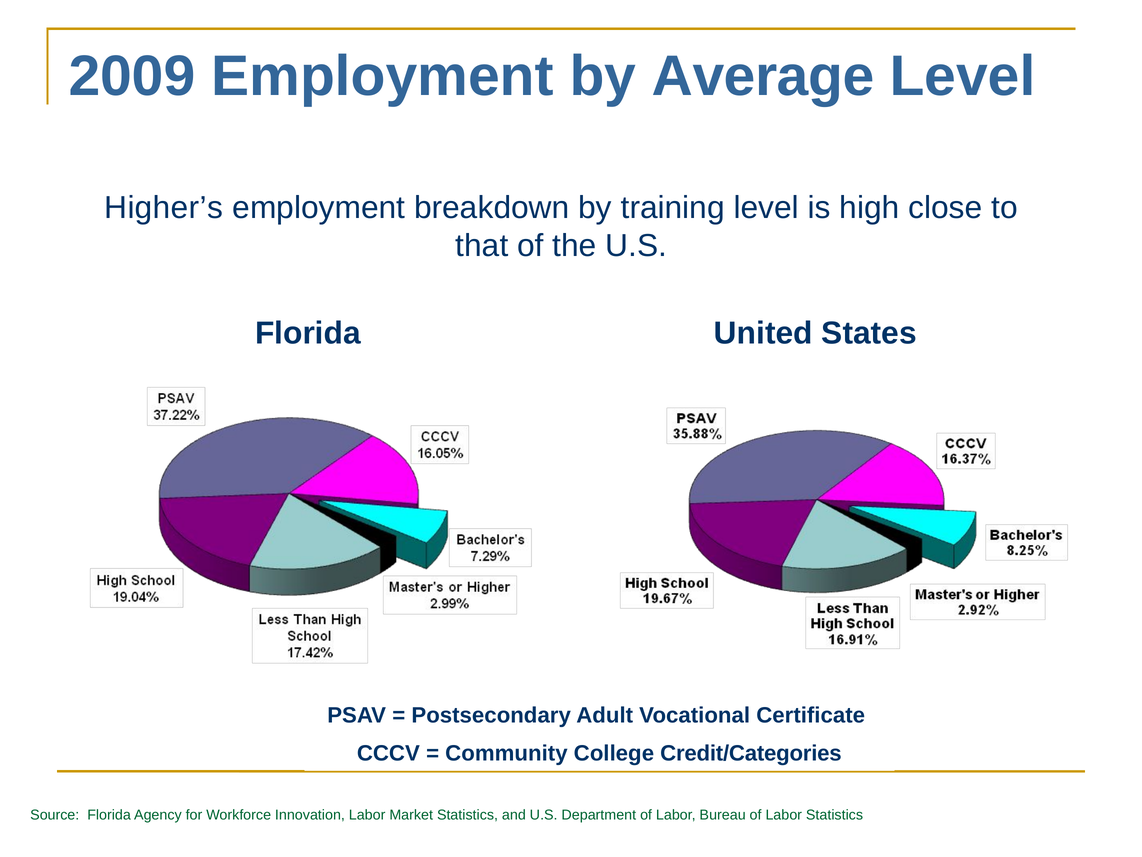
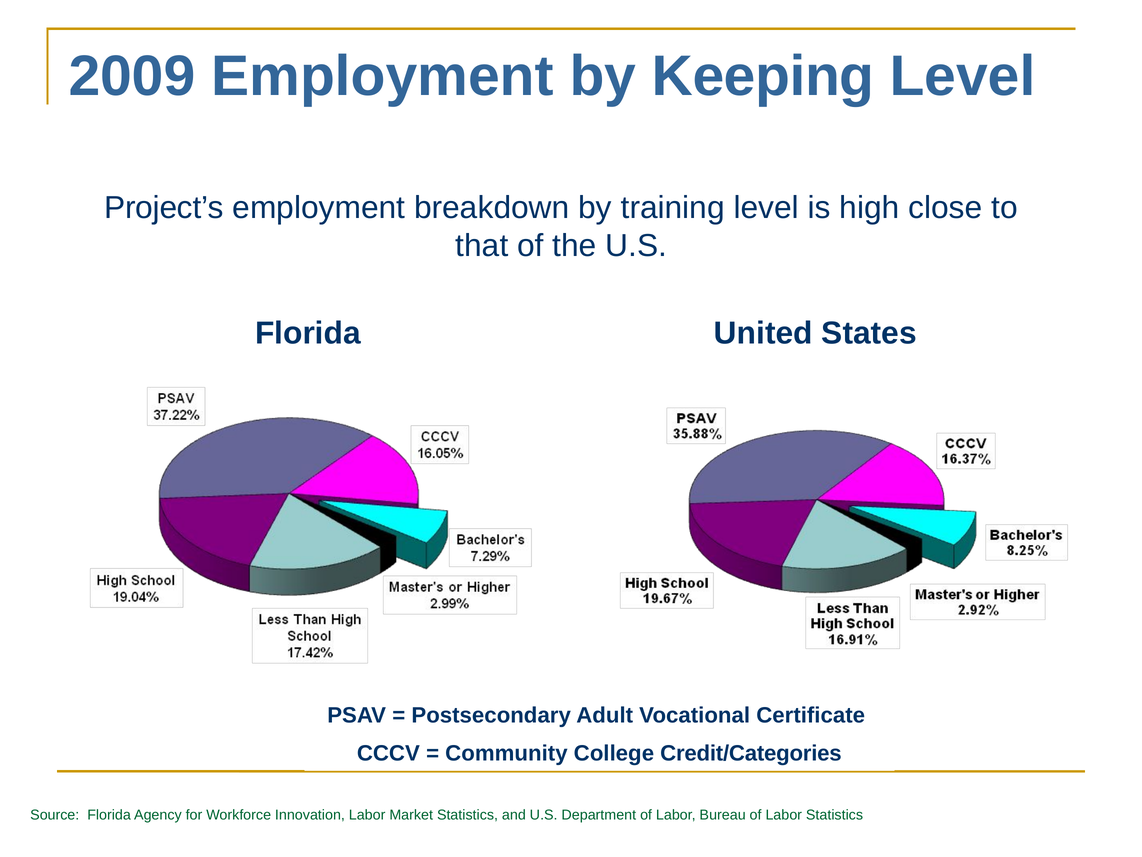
Average: Average -> Keeping (763, 76)
Higher’s: Higher’s -> Project’s (164, 208)
